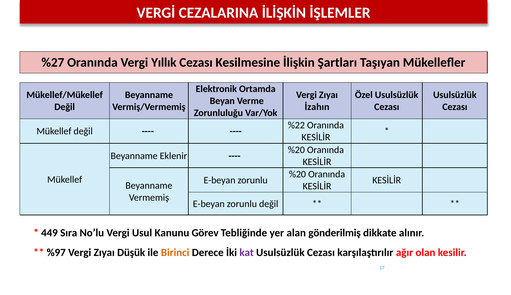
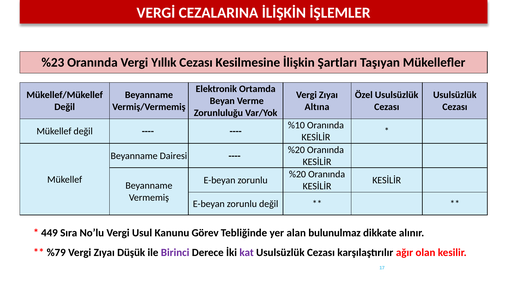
%27: %27 -> %23 (53, 63)
İzahın: İzahın -> Altına (317, 107)
%22: %22 -> %10 (296, 125)
Eklenir: Eklenir -> Dairesi (173, 156)
gönderilmiş: gönderilmiş -> bulunulmaz (335, 233)
%97: %97 -> %79 (56, 253)
Birinci colour: orange -> purple (175, 253)
